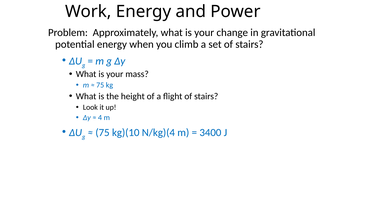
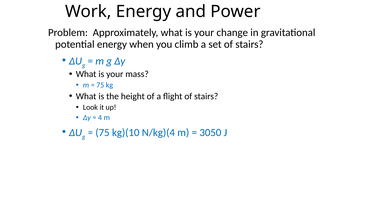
3400: 3400 -> 3050 (210, 133)
